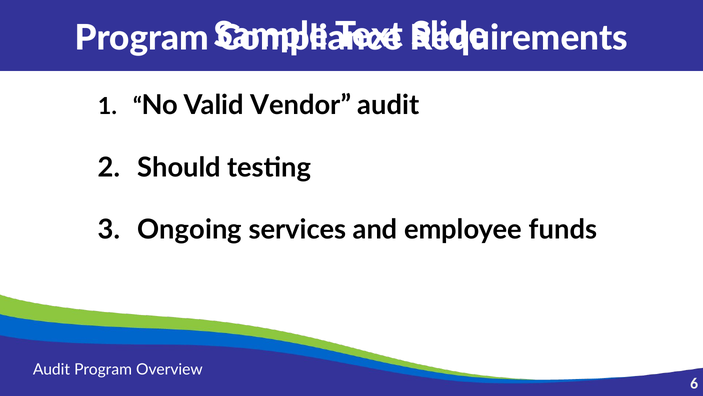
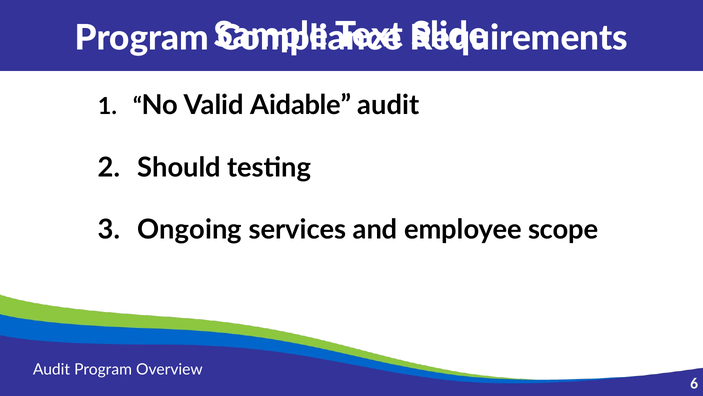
Vendor: Vendor -> Aidable (301, 105)
funds: funds -> scope (563, 229)
